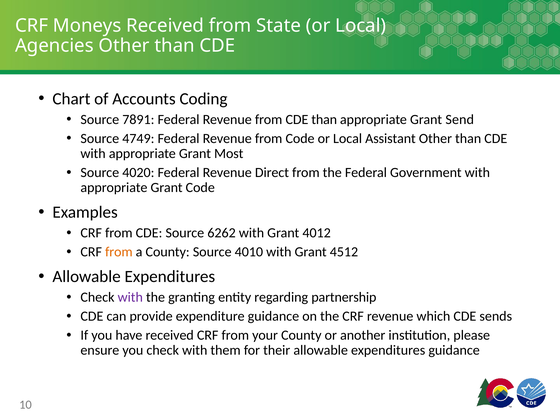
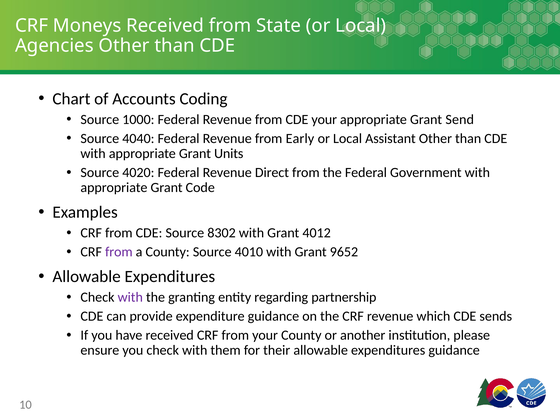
7891: 7891 -> 1000 (138, 119)
CDE than: than -> your (324, 119)
4749: 4749 -> 4040 (138, 138)
from Code: Code -> Early (300, 138)
Most: Most -> Units (229, 154)
6262: 6262 -> 8302 (222, 233)
from colour: orange -> purple (119, 252)
4512: 4512 -> 9652 (344, 252)
